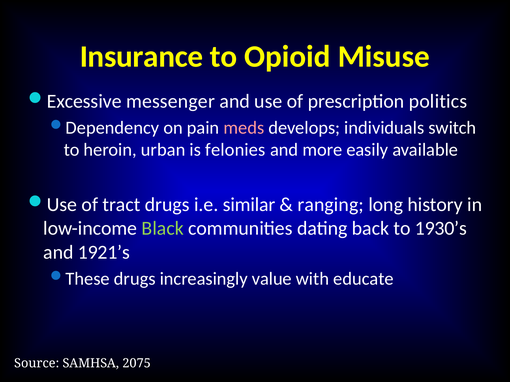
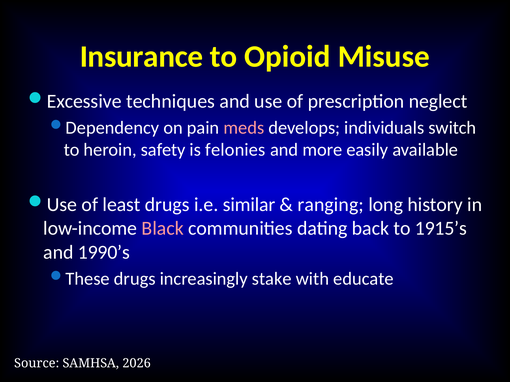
messenger: messenger -> techniques (171, 101)
politics: politics -> neglect (438, 101)
urban: urban -> safety (163, 150)
tract: tract -> least (121, 205)
Black colour: light green -> pink (163, 229)
1930’s: 1930’s -> 1915’s (441, 229)
1921’s: 1921’s -> 1990’s (104, 253)
value: value -> stake (272, 279)
2075: 2075 -> 2026 (137, 364)
